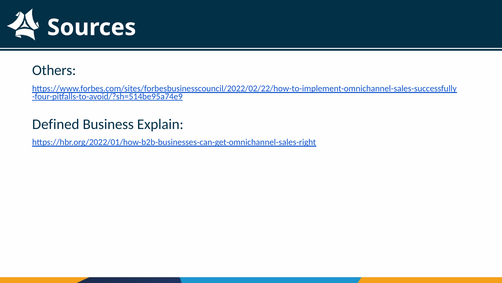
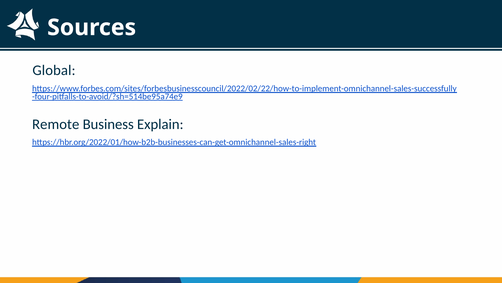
Others: Others -> Global (54, 70)
Defined: Defined -> Remote (56, 124)
